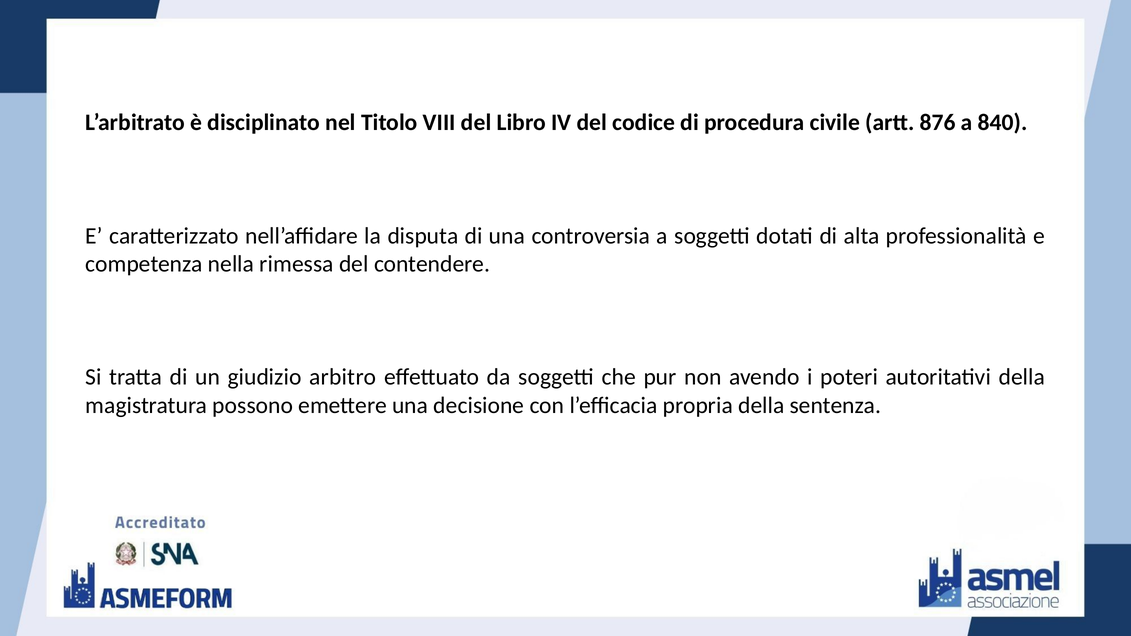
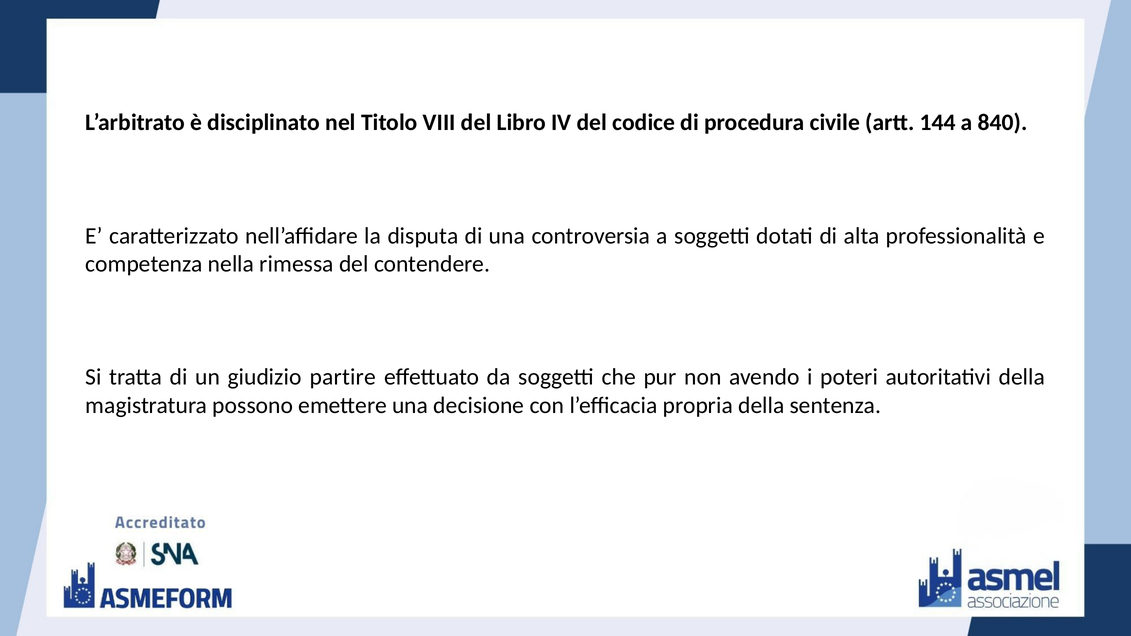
876: 876 -> 144 (938, 123)
arbitro: arbitro -> partire (343, 377)
